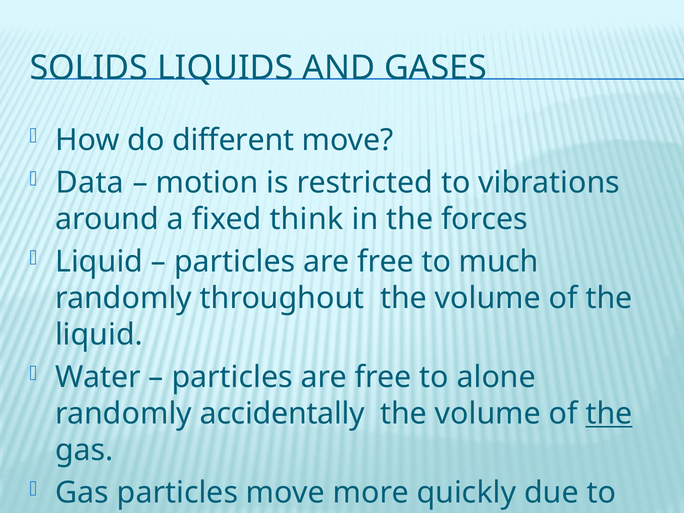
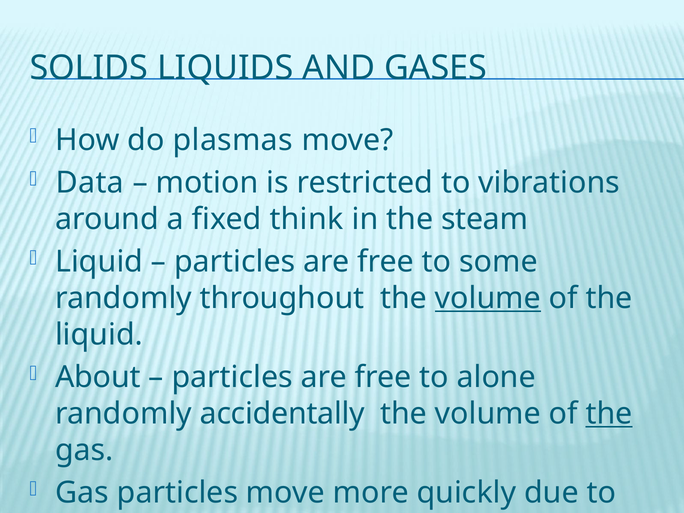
different: different -> plasmas (233, 140)
forces: forces -> steam (485, 219)
much: much -> some (499, 262)
volume underline: none -> present (488, 298)
Water: Water -> About (98, 377)
